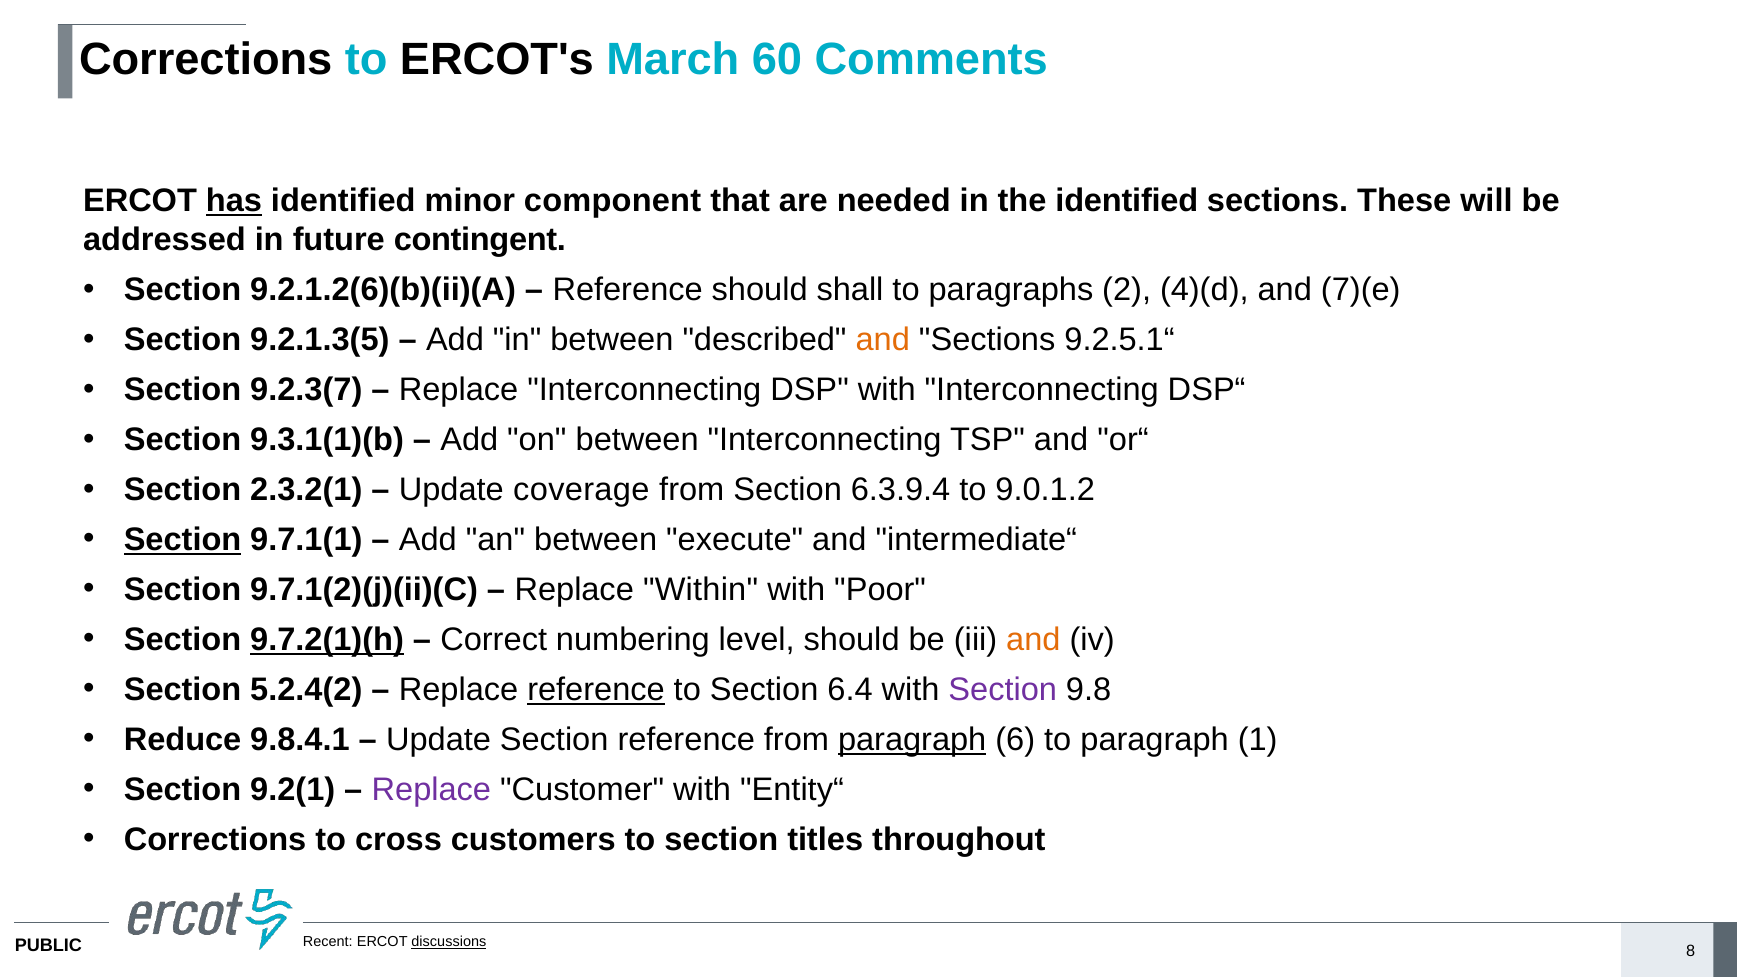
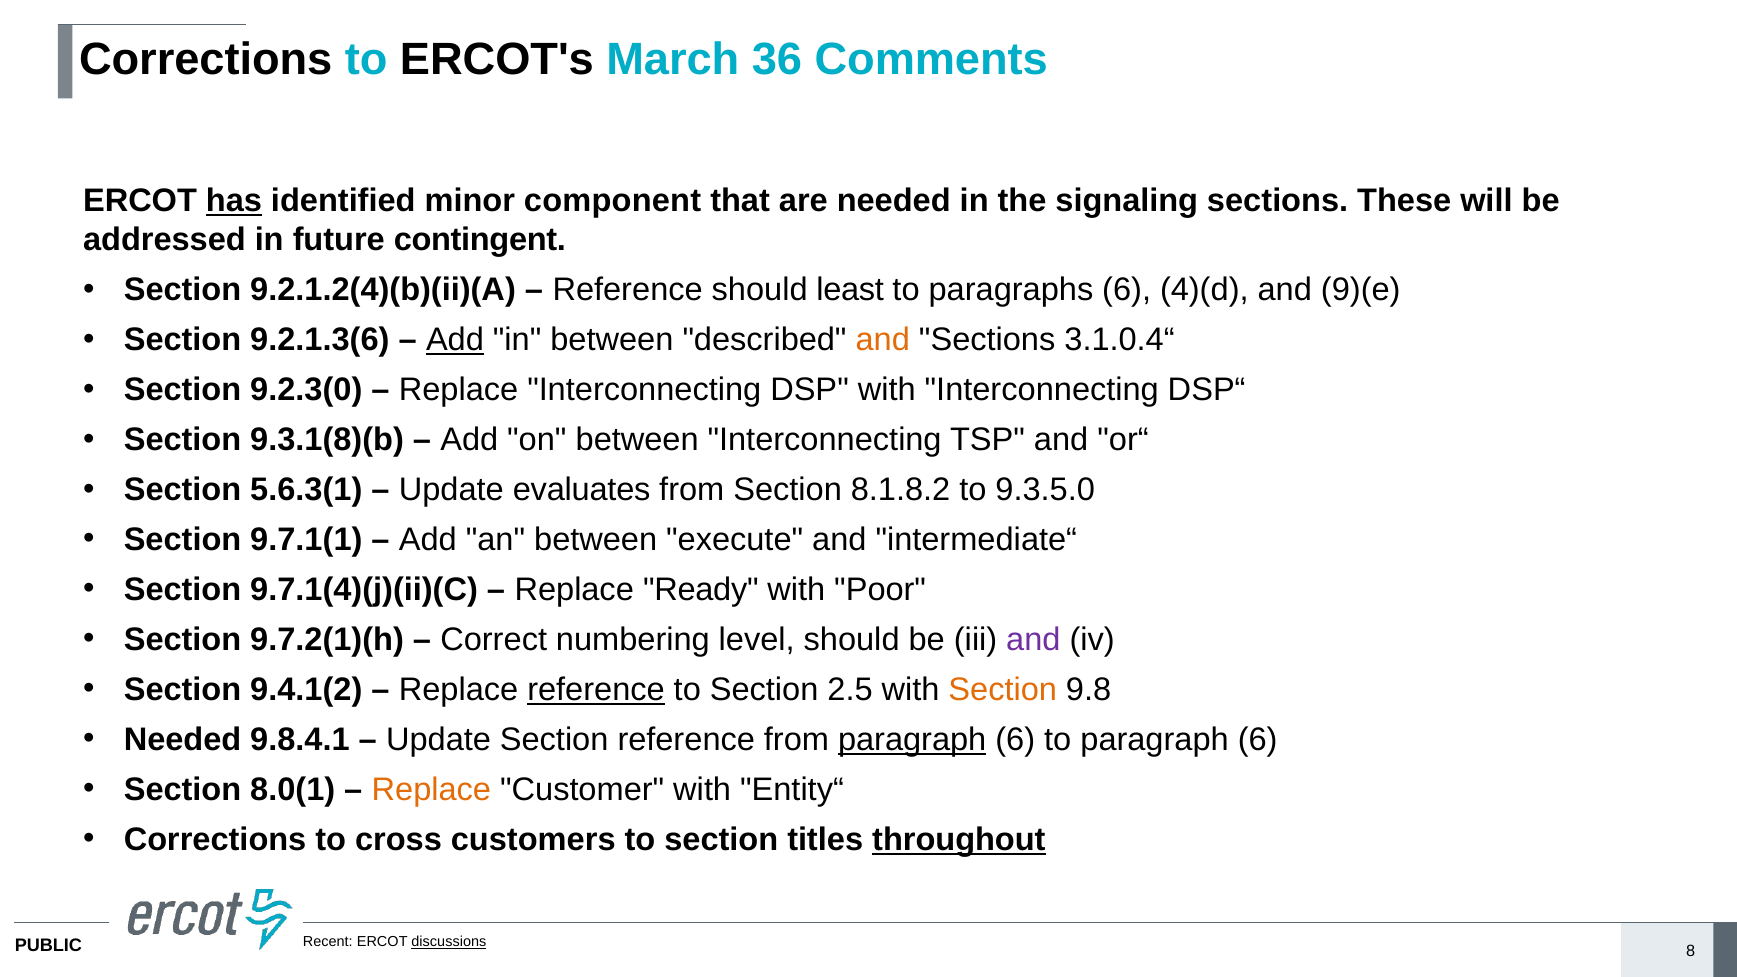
60: 60 -> 36 (777, 59)
the identified: identified -> signaling (1127, 201)
9.2.1.2(6)(b)(ii)(A: 9.2.1.2(6)(b)(ii)(A -> 9.2.1.2(4)(b)(ii)(A (383, 290)
shall: shall -> least (850, 290)
paragraphs 2: 2 -> 6 (1127, 290)
7)(e: 7)(e -> 9)(e (1361, 290)
9.2.1.3(5: 9.2.1.3(5 -> 9.2.1.3(6 (320, 340)
Add underline: none -> present (455, 340)
9.2.5.1“: 9.2.5.1“ -> 3.1.0.4“ (1120, 340)
9.2.3(7: 9.2.3(7 -> 9.2.3(0 (306, 390)
9.3.1(1)(b: 9.3.1(1)(b -> 9.3.1(8)(b (327, 440)
2.3.2(1: 2.3.2(1 -> 5.6.3(1 (306, 490)
coverage: coverage -> evaluates (582, 490)
6.3.9.4: 6.3.9.4 -> 8.1.8.2 (901, 490)
9.0.1.2: 9.0.1.2 -> 9.3.5.0 (1045, 490)
Section underline: present -> none (183, 540)
9.7.1(2)(j)(ii)(C: 9.7.1(2)(j)(ii)(C -> 9.7.1(4)(j)(ii)(C (364, 590)
Within: Within -> Ready (701, 590)
9.7.2(1)(h underline: present -> none (327, 640)
and colour: orange -> purple (1033, 640)
5.2.4(2: 5.2.4(2 -> 9.4.1(2 (306, 690)
6.4: 6.4 -> 2.5 (850, 690)
Section colour: purple -> orange (1003, 690)
Reduce: Reduce -> Needed (183, 740)
to paragraph 1: 1 -> 6 (1258, 740)
9.2(1: 9.2(1 -> 8.0(1 (293, 790)
Replace colour: purple -> orange (431, 790)
throughout underline: none -> present (959, 840)
